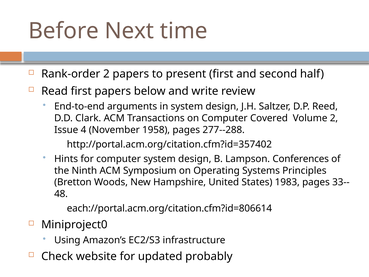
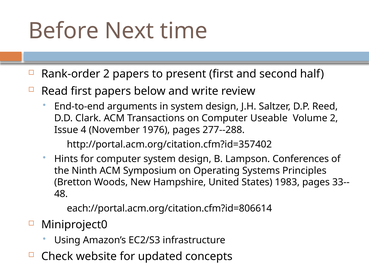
Covered: Covered -> Useable (269, 118)
1958: 1958 -> 1976 (156, 130)
probably: probably -> concepts (209, 256)
